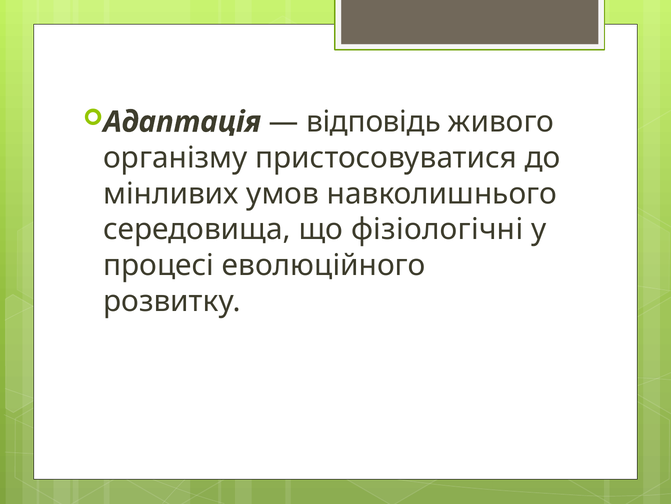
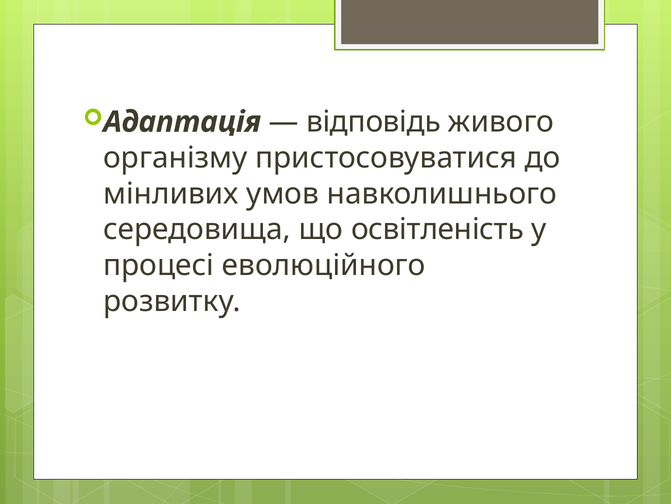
фізіологічні: фізіологічні -> освітленість (437, 229)
